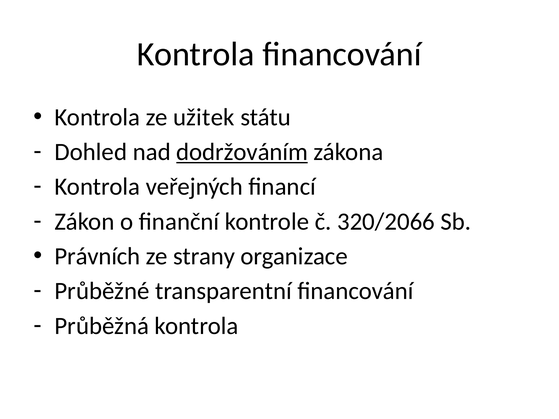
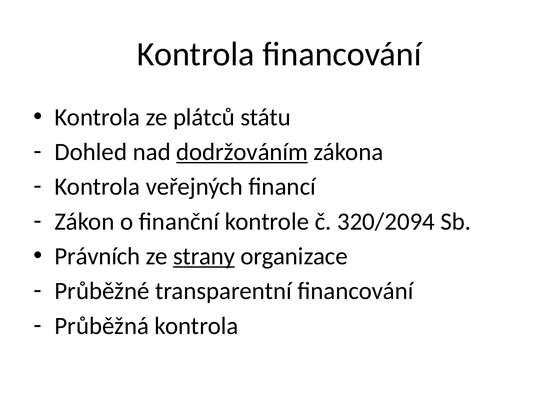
užitek: užitek -> plátců (204, 117)
320/2066: 320/2066 -> 320/2094 (386, 222)
strany underline: none -> present (204, 256)
